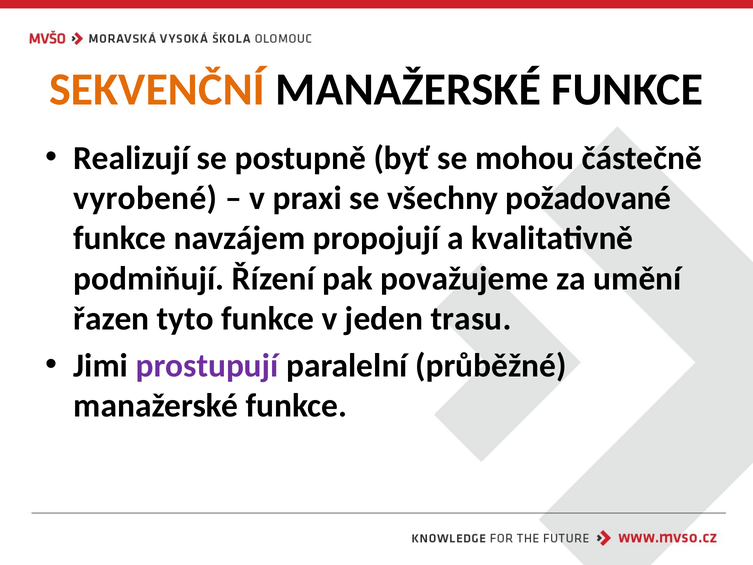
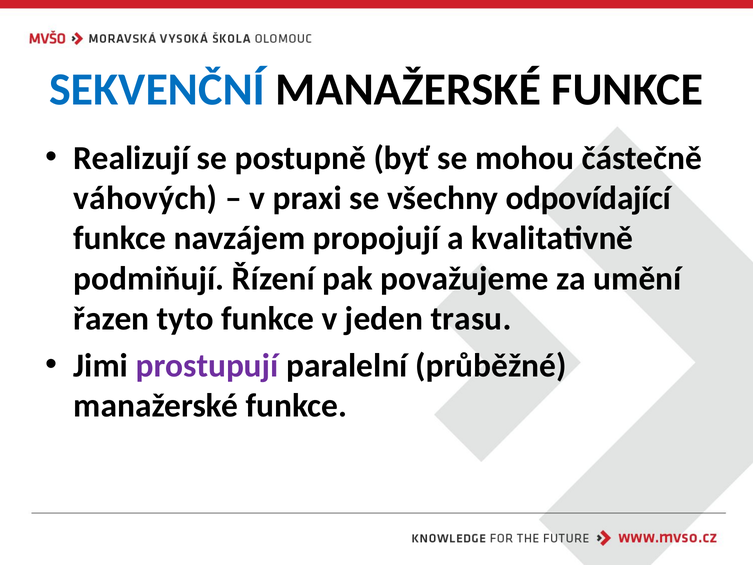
SEKVENČNÍ colour: orange -> blue (157, 89)
vyrobené: vyrobené -> váhových (145, 198)
požadované: požadované -> odpovídající (588, 198)
